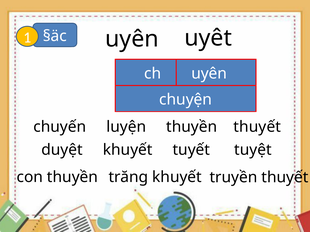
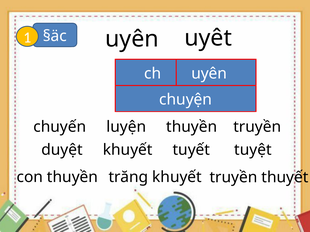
thuyền thuyết: thuyết -> truyền (257, 127)
